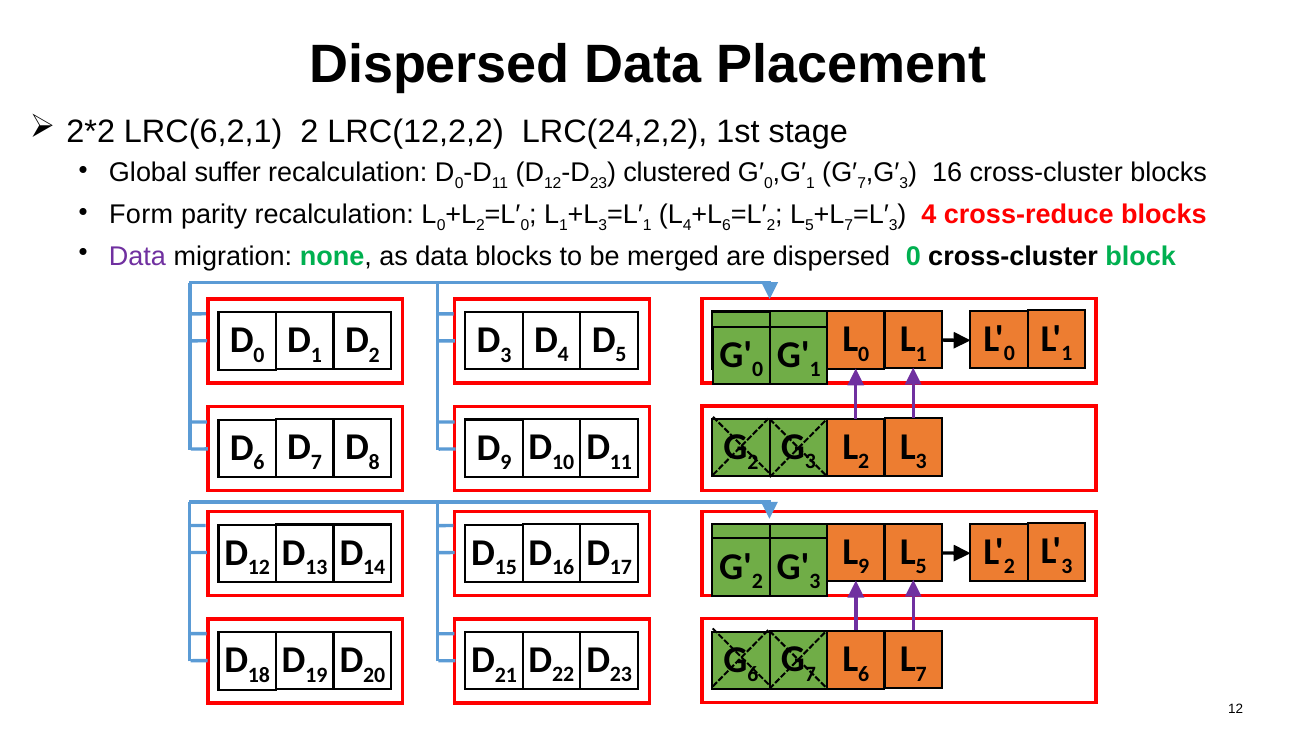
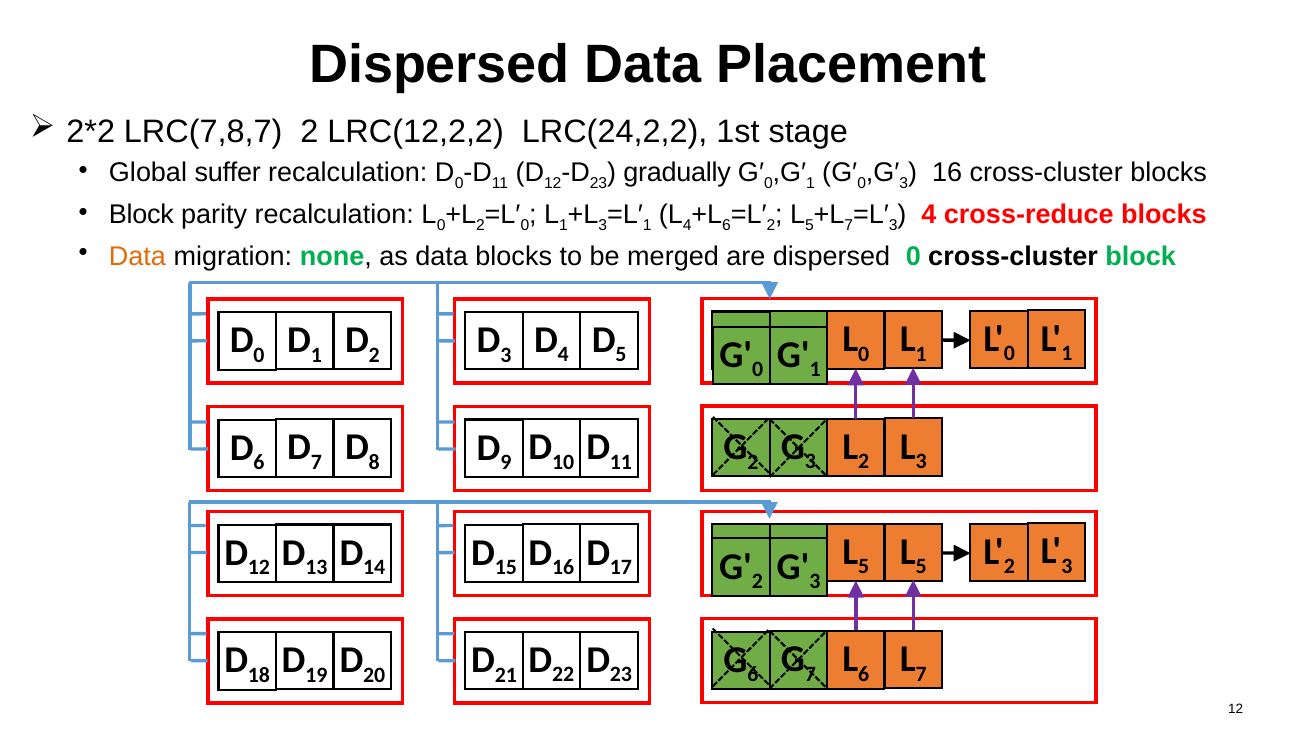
LRC(6,2,1: LRC(6,2,1 -> LRC(7,8,7 (203, 132)
clustered: clustered -> gradually (677, 173)
7: 7 -> 0 (862, 183)
Form: Form -> Block (141, 215)
Data colour: purple -> orange (137, 257)
9: 9 -> 5 (864, 567)
